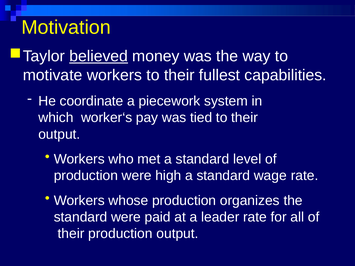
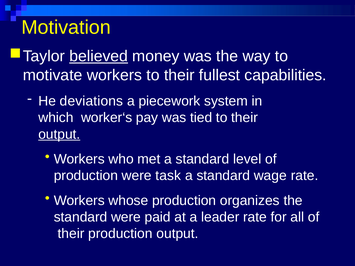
coordinate: coordinate -> deviations (91, 101)
output underline: none -> present (59, 134)
high: high -> task (168, 176)
